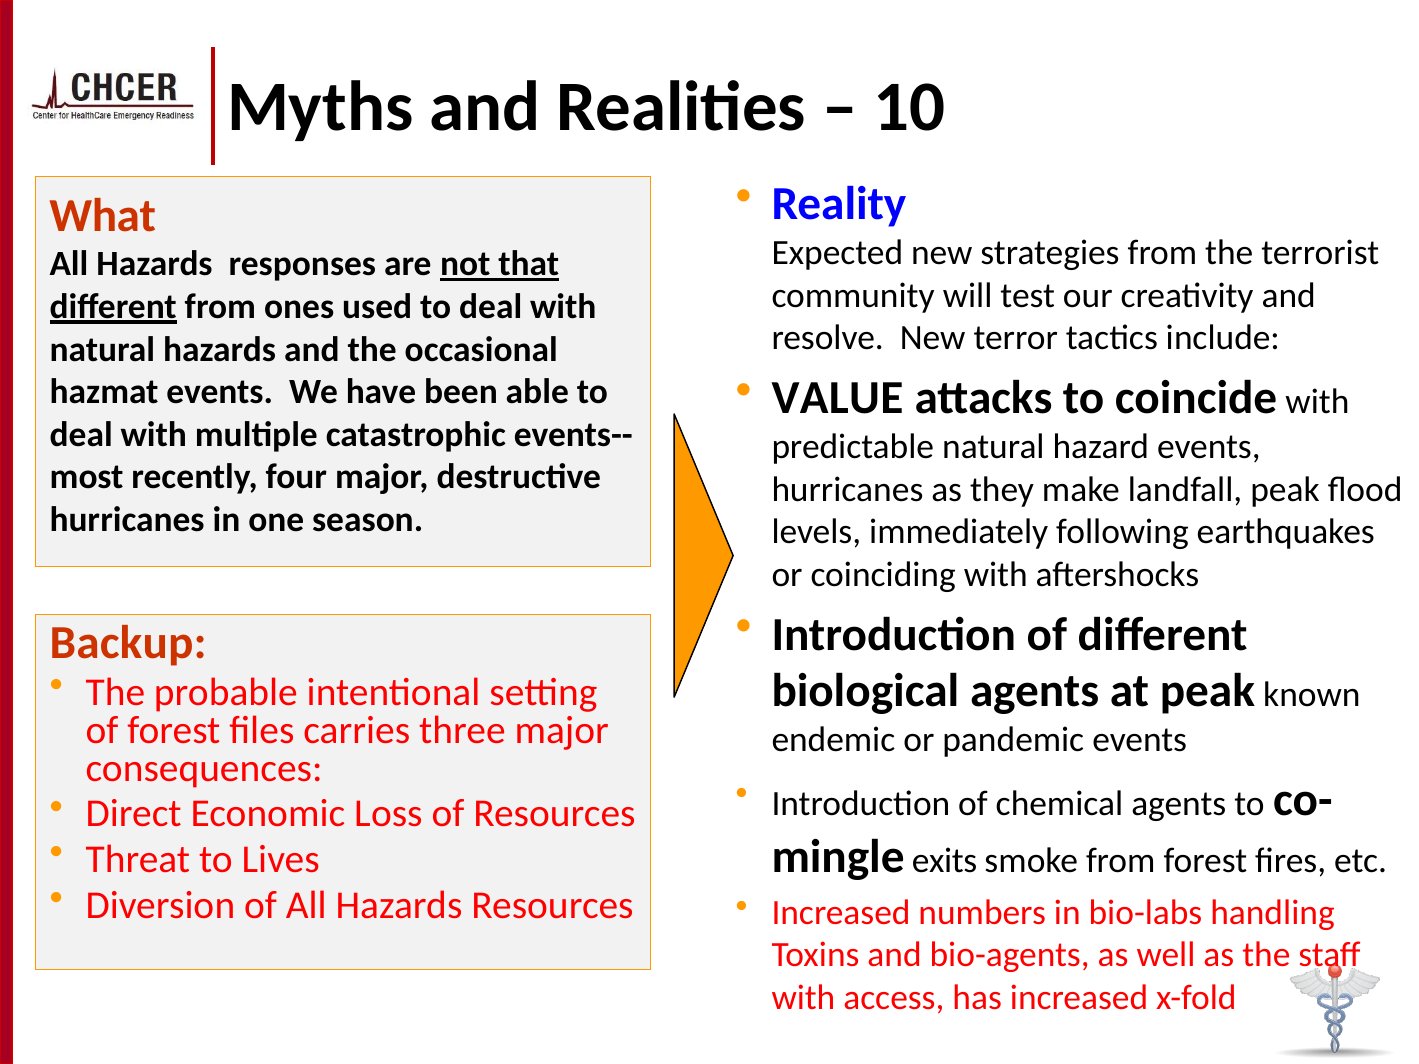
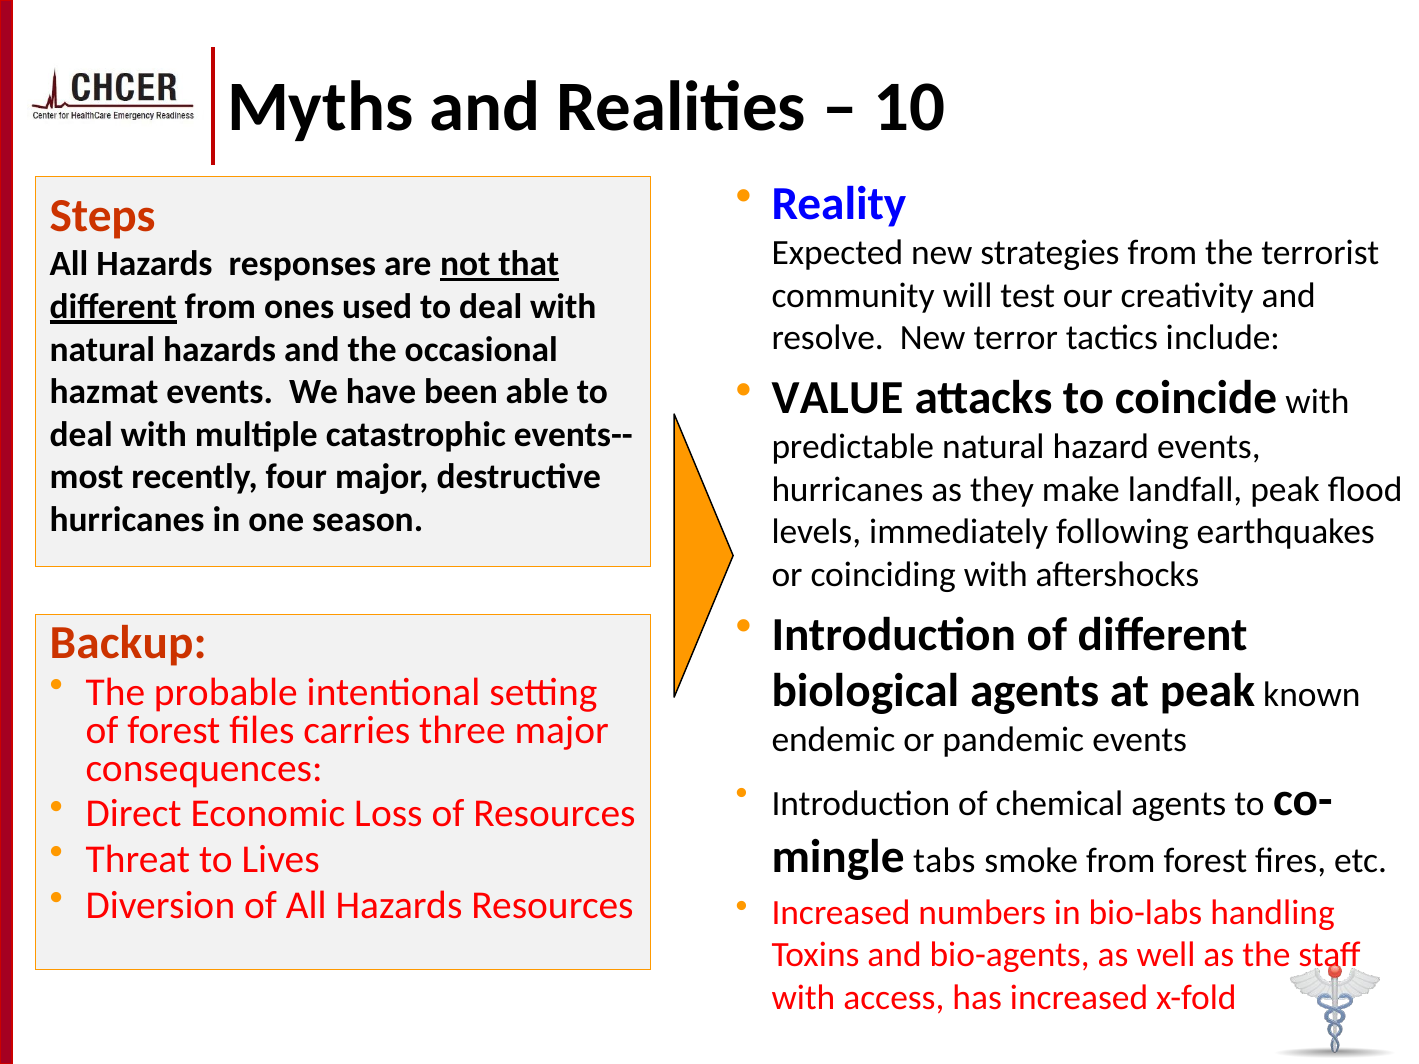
What: What -> Steps (103, 216)
exits: exits -> tabs (944, 861)
